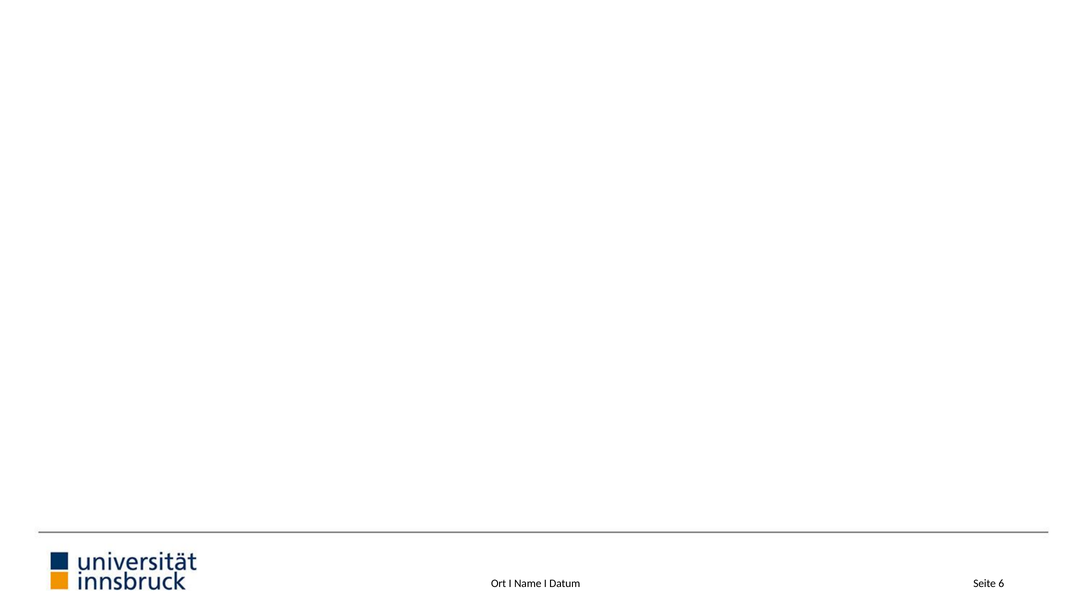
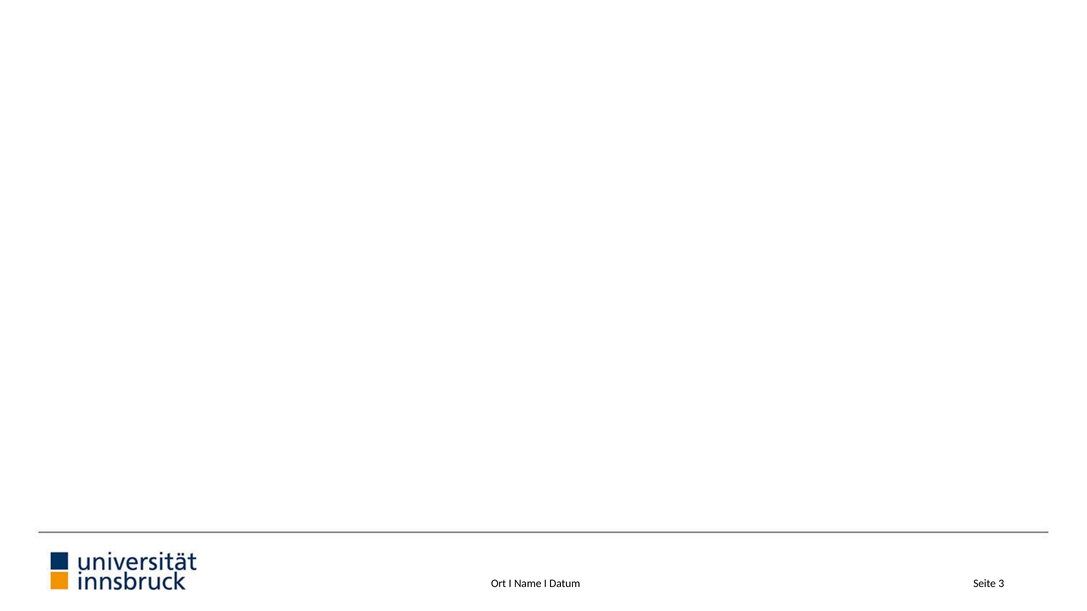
6: 6 -> 3 (1001, 584)
